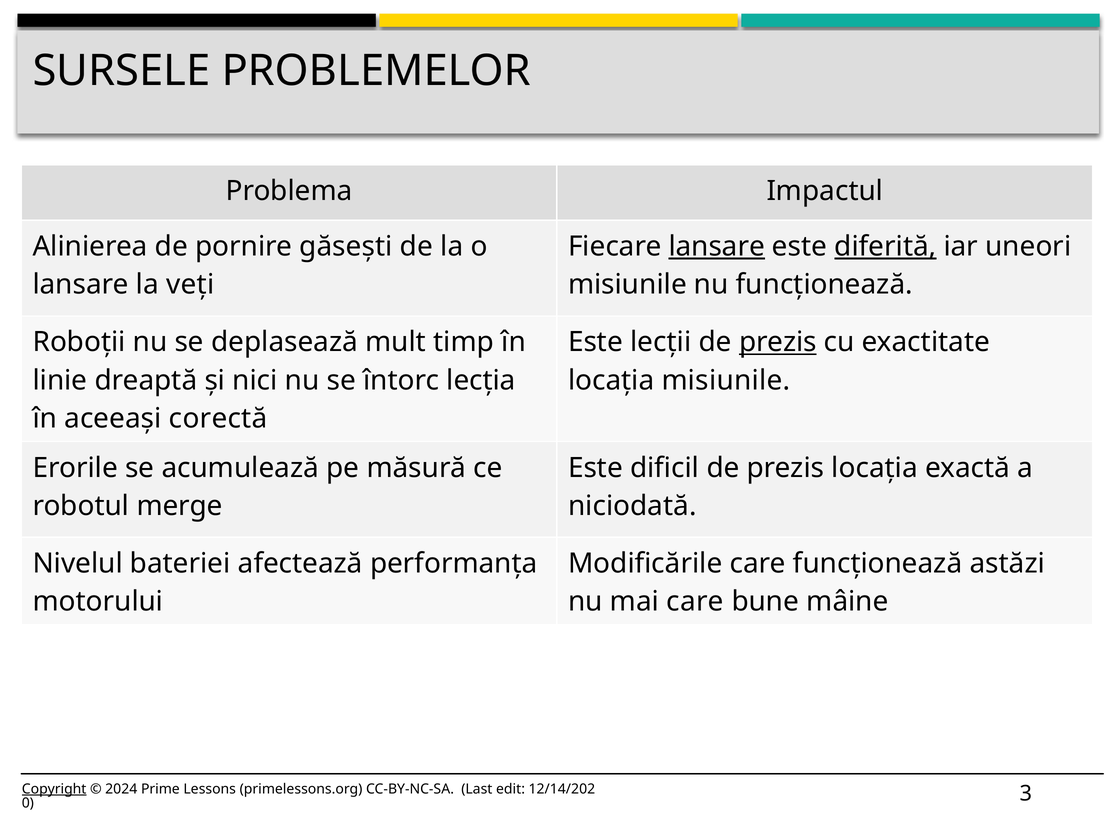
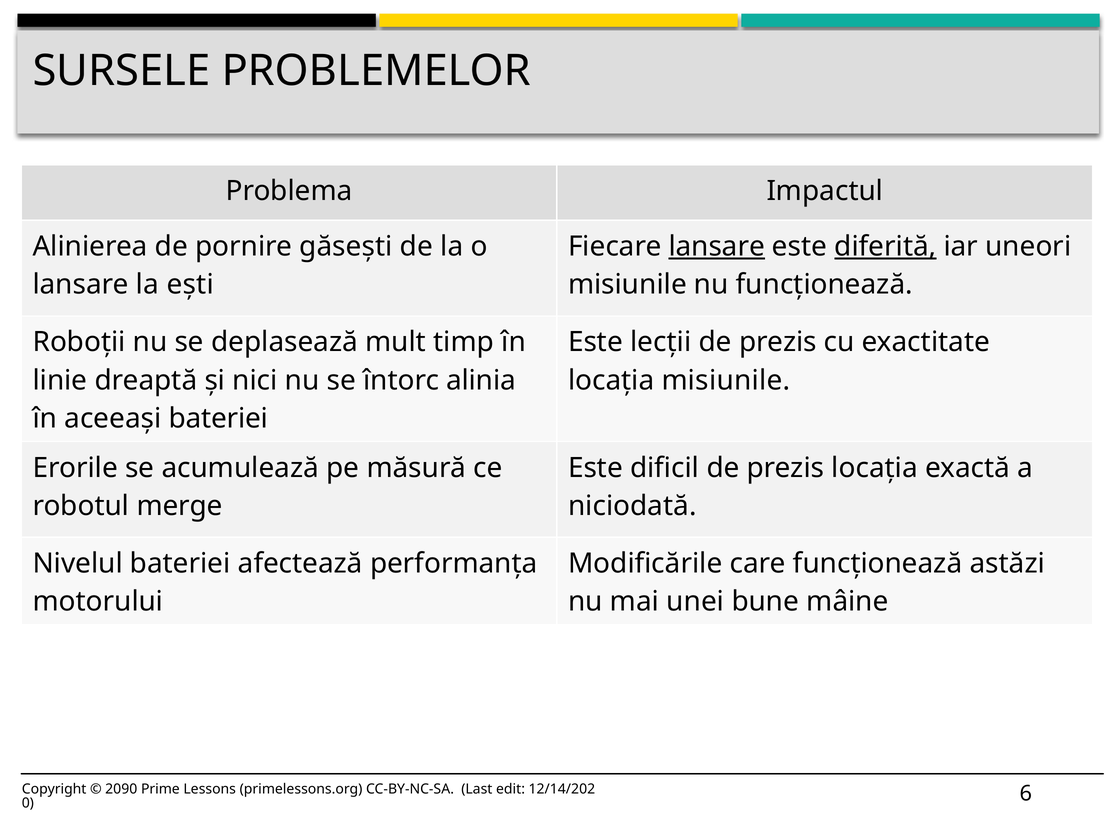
veți: veți -> ești (190, 285)
prezis underline: present -> none (778, 342)
lecția: lecția -> alinia (481, 380)
aceeași corectă: corectă -> bateriei (218, 418)
mai care: care -> unei (695, 602)
Copyright underline: present -> none (54, 789)
2024: 2024 -> 2090 (121, 789)
3: 3 -> 6 (1026, 794)
